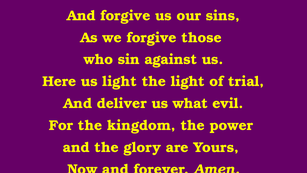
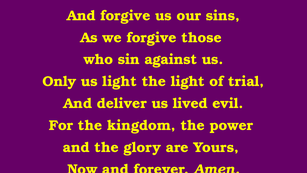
Here: Here -> Only (59, 81)
what: what -> lived (190, 103)
